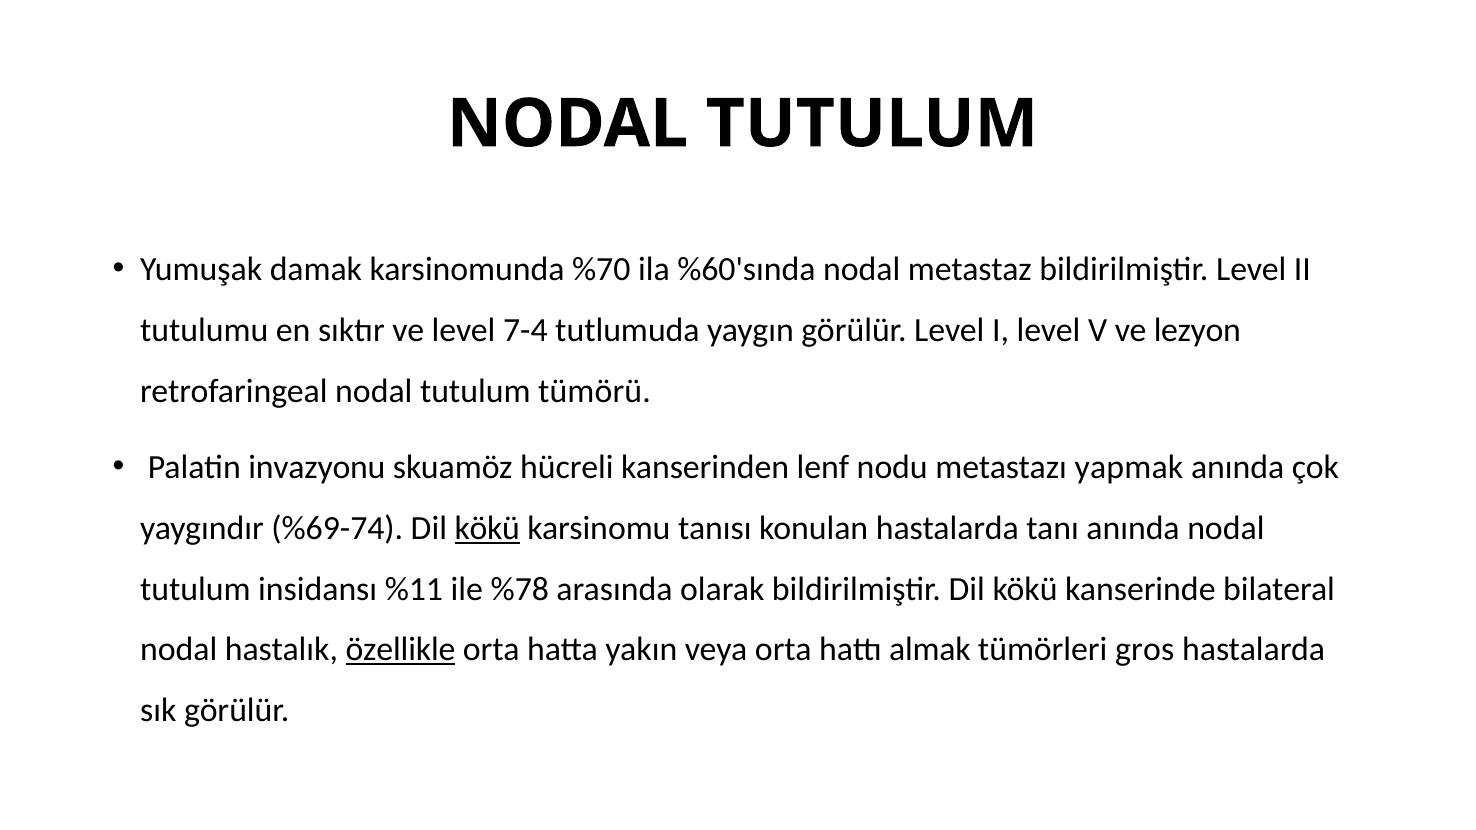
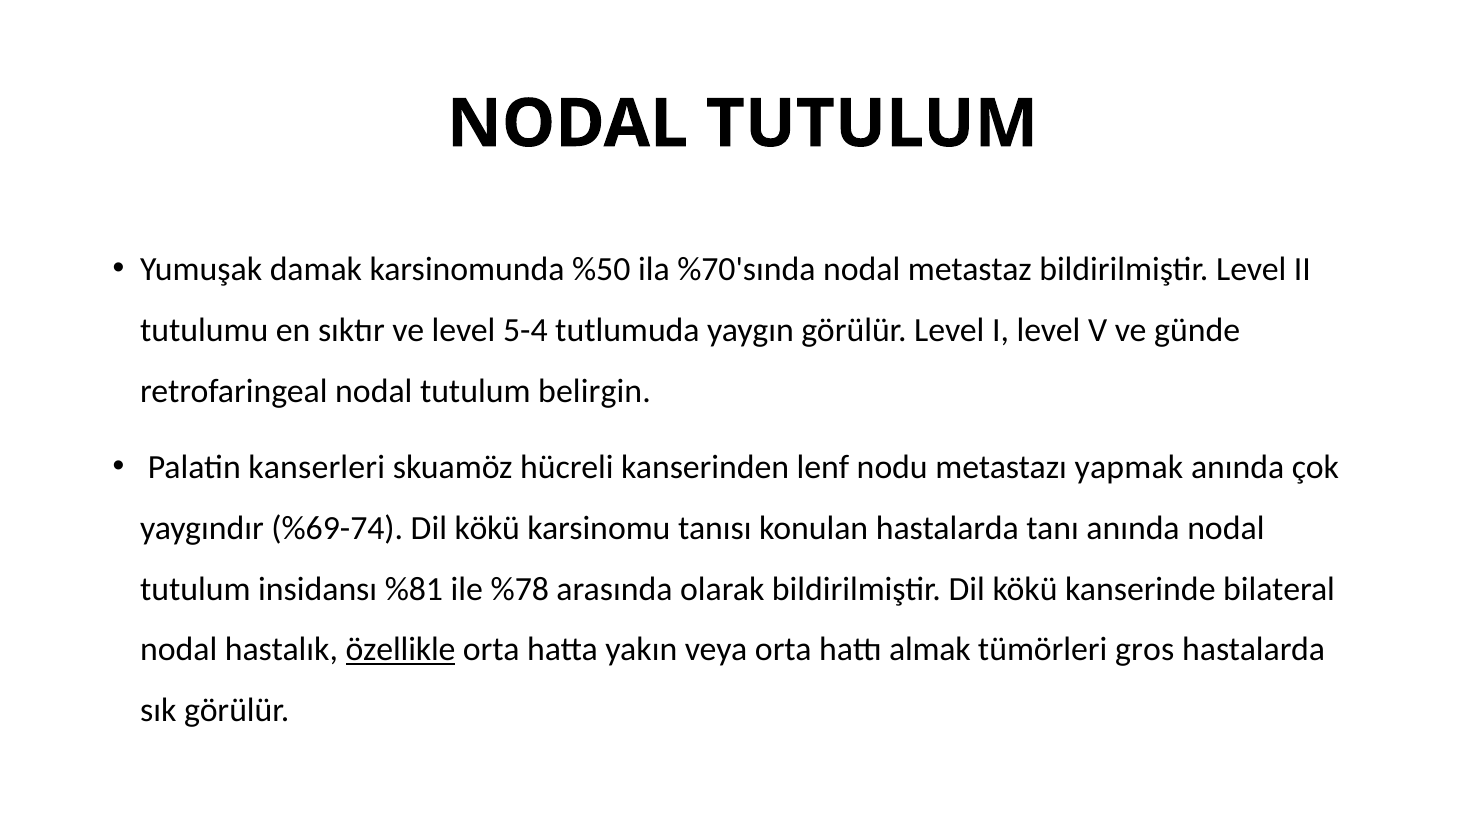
%70: %70 -> %50 (601, 269)
%60'sında: %60'sında -> %70'sında (746, 269)
7-4: 7-4 -> 5-4 (525, 330)
lezyon: lezyon -> günde (1197, 330)
tümörü: tümörü -> belirgin (595, 391)
invazyonu: invazyonu -> kanserleri (317, 467)
kökü underline: present -> none (487, 528)
%11: %11 -> %81 (414, 589)
